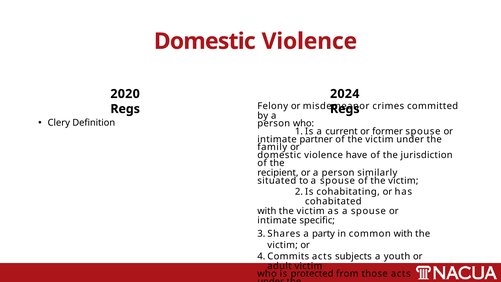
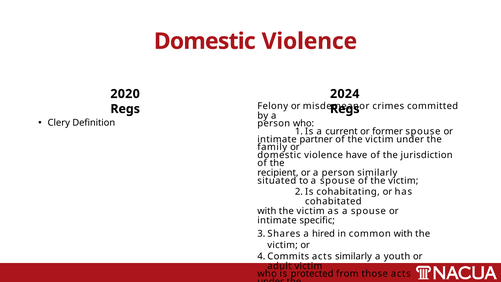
party: party -> hired (324, 233)
acts subjects: subjects -> similarly (353, 256)
